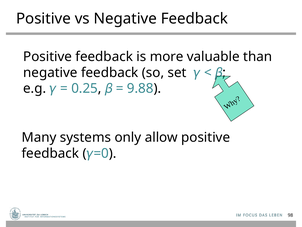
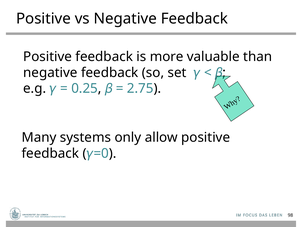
9.88: 9.88 -> 2.75 (140, 88)
